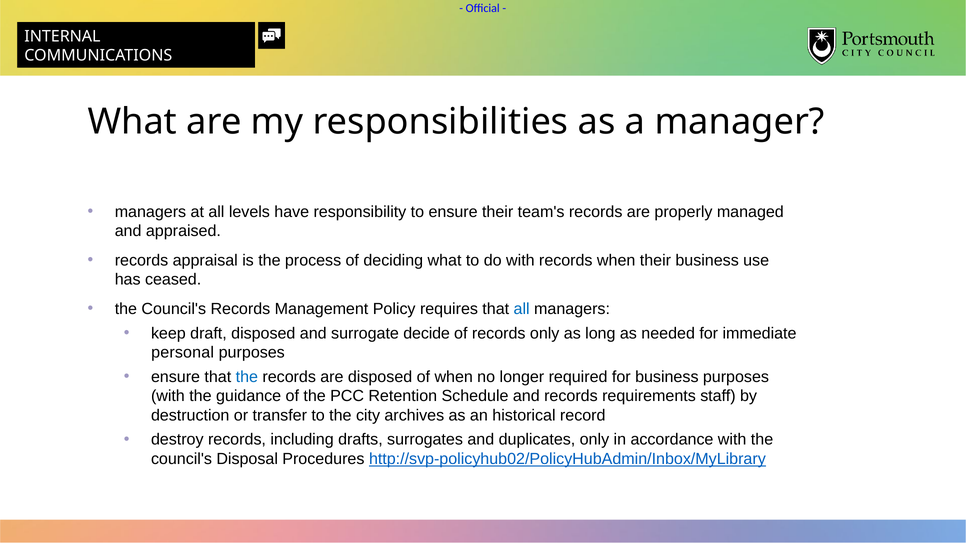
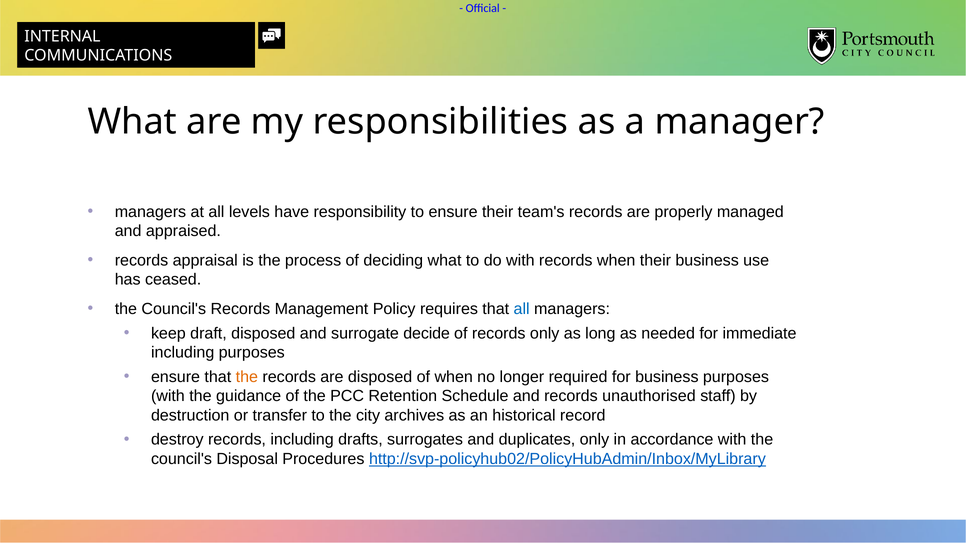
personal: personal -> including (183, 353)
the colour: blue -> orange (247, 377)
requirements: requirements -> unauthorised (649, 396)
